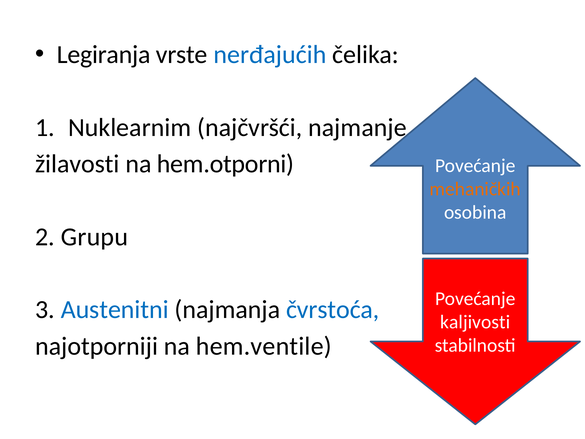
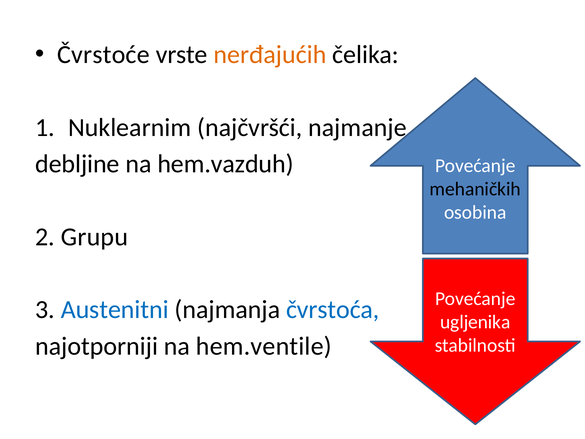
Legiranja: Legiranja -> Čvrstoće (103, 55)
nerđajućih colour: blue -> orange (270, 55)
žilavosti: žilavosti -> debljine (77, 164)
hem.otporni: hem.otporni -> hem.vazduh (225, 164)
mehaničkih colour: orange -> black (475, 189)
kaljivosti: kaljivosti -> ugljenika (475, 322)
